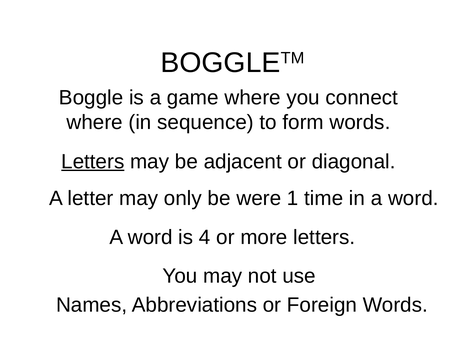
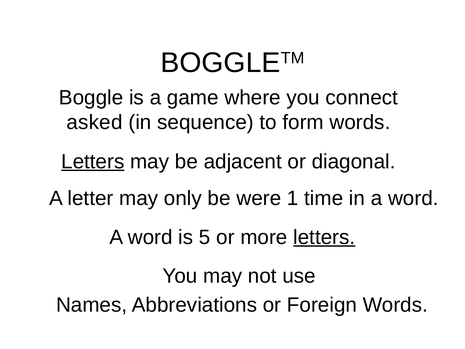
where: where -> asked (95, 122)
4: 4 -> 5 (205, 237)
letters underline: none -> present (324, 237)
